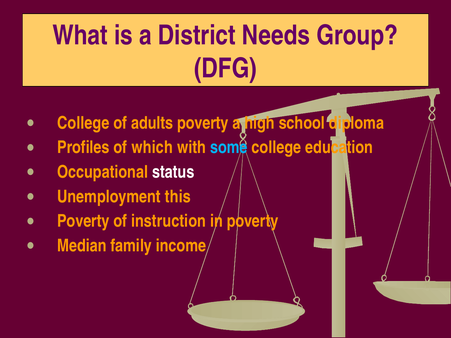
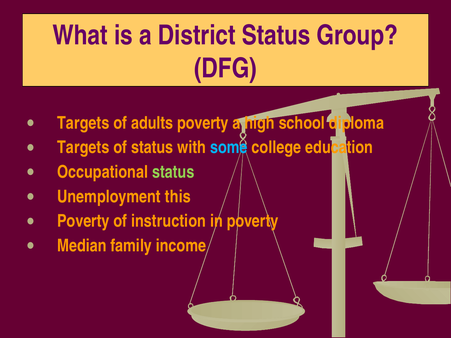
District Needs: Needs -> Status (276, 35)
College: College -> Targets (83, 123)
Profiles: Profiles -> Targets (83, 148)
of which: which -> status (152, 148)
status colour: white -> light green (173, 172)
